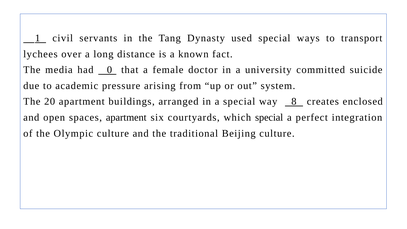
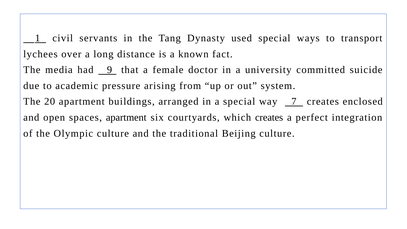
0: 0 -> 9 (110, 70)
8: 8 -> 7 (294, 102)
which special: special -> creates (269, 117)
